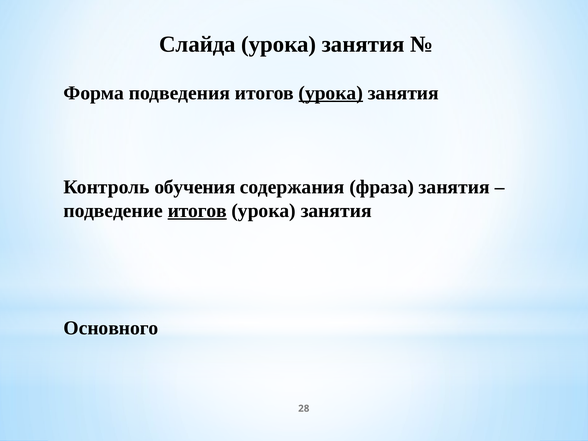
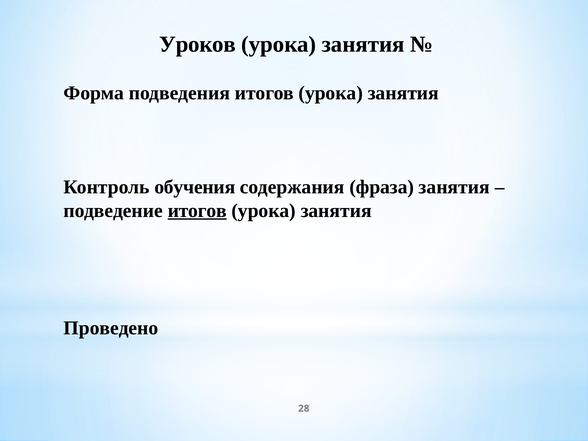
Слайда: Слайда -> Уроков (197, 44)
урока underline: present -> none (331, 93)
Основного: Основного -> Проведено (111, 328)
